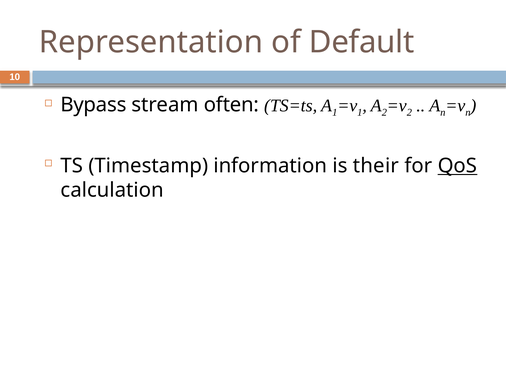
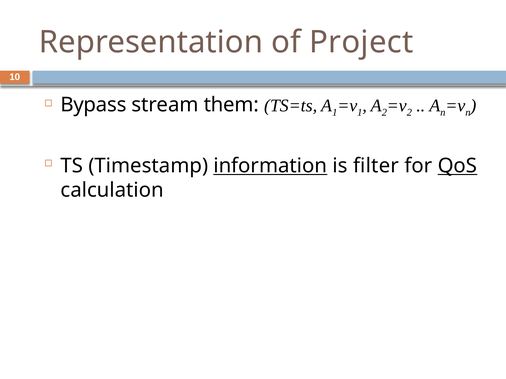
Default: Default -> Project (361, 42)
often: often -> them (231, 105)
information underline: none -> present (270, 166)
their: their -> filter (376, 166)
